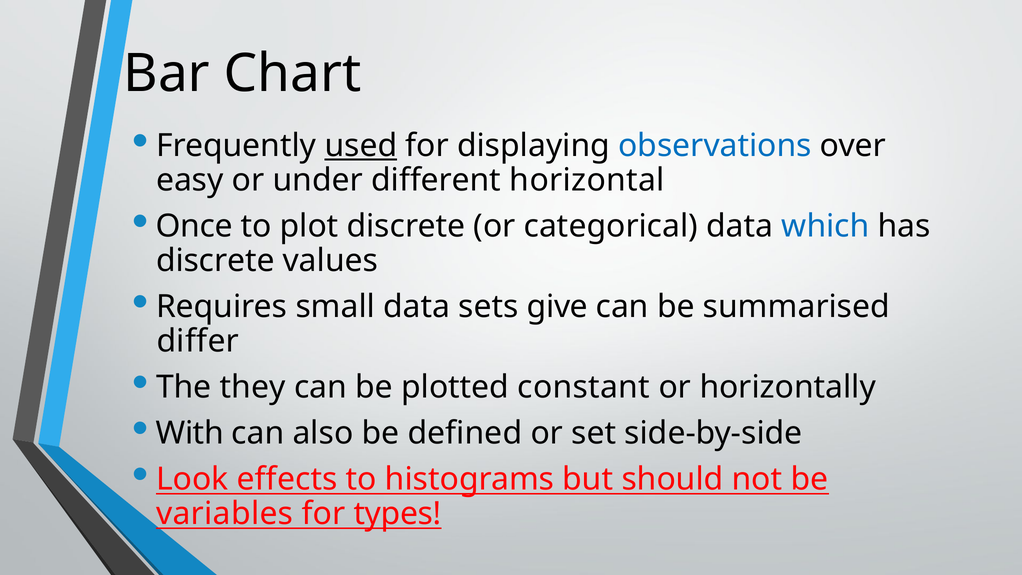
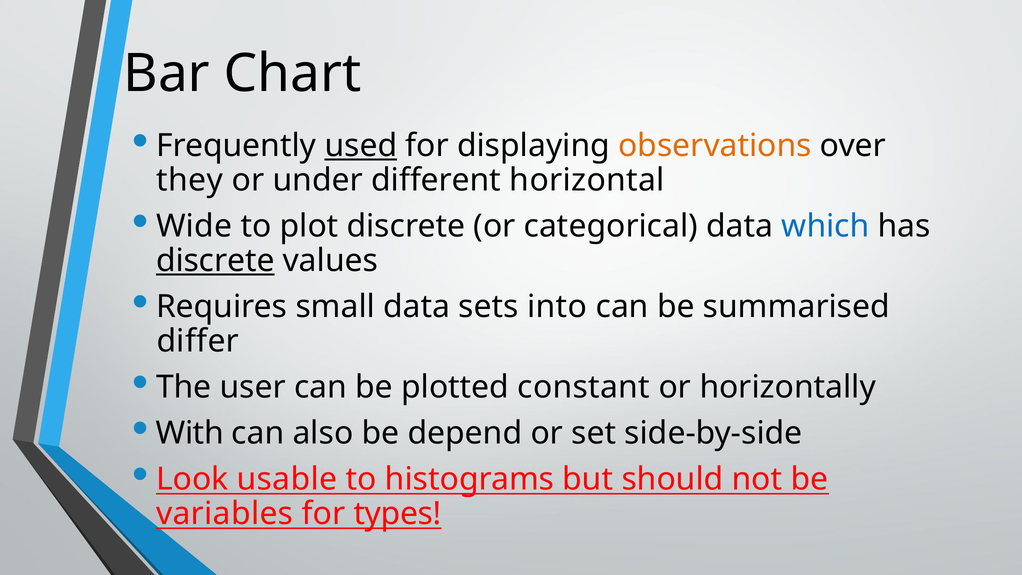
observations colour: blue -> orange (715, 146)
easy: easy -> they (190, 180)
Once: Once -> Wide (194, 226)
discrete underline: none -> present (215, 261)
give: give -> into (557, 307)
they: they -> user (253, 387)
defined: defined -> depend (465, 433)
effects: effects -> usable (287, 479)
